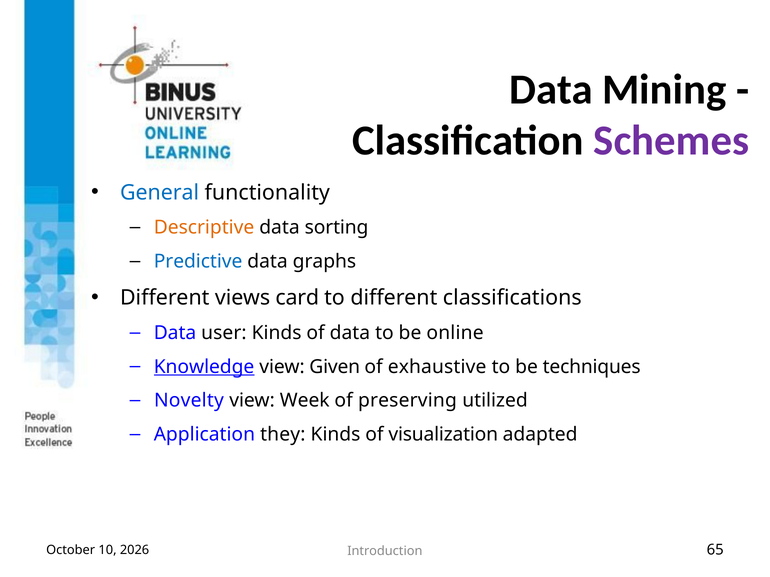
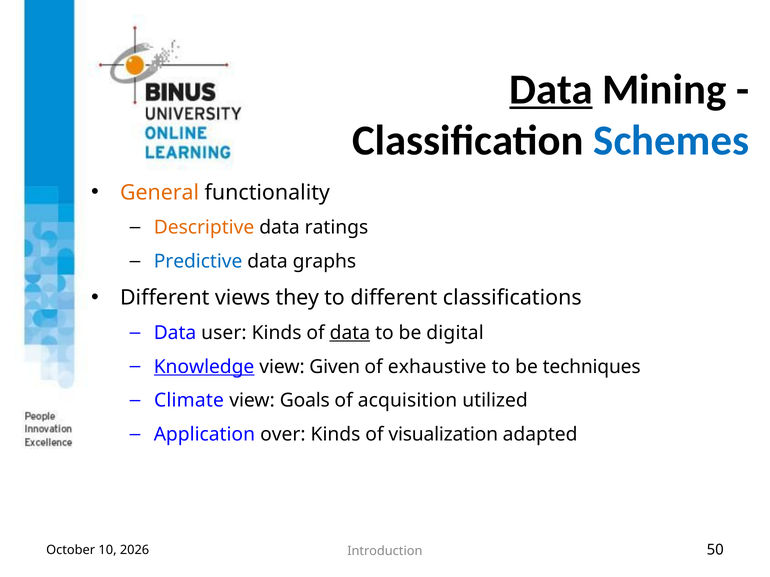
Data underline: none -> present (551, 90)
Schemes colour: purple -> blue (671, 141)
General colour: blue -> orange (160, 193)
sorting: sorting -> ratings (336, 228)
card: card -> they (297, 298)
data underline: none -> present (350, 333)
online: online -> digital (455, 333)
Novelty: Novelty -> Climate (189, 401)
Week: Week -> Goals (305, 401)
preserving: preserving -> acquisition (408, 401)
they: they -> over (283, 435)
65: 65 -> 50 (715, 550)
